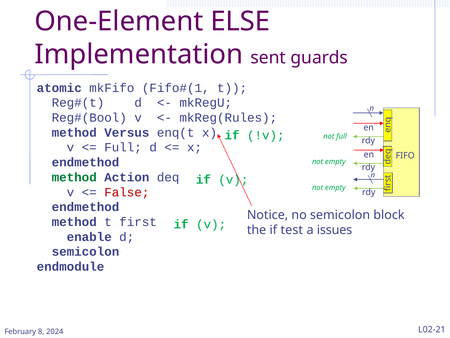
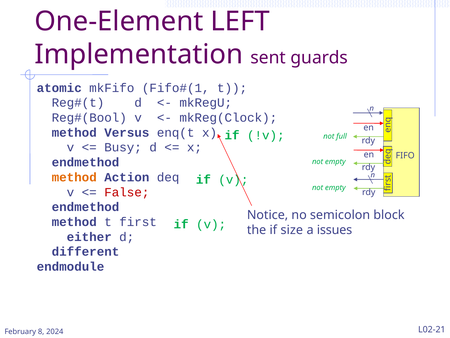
ELSE: ELSE -> LEFT (240, 21)
mkReg(Rules: mkReg(Rules -> mkReg(Clock (228, 118)
Full: Full -> Busy (123, 147)
method colour: green -> orange (74, 177)
test: test -> size (292, 230)
enable: enable -> either (89, 237)
semicolon: semicolon -> different (85, 251)
